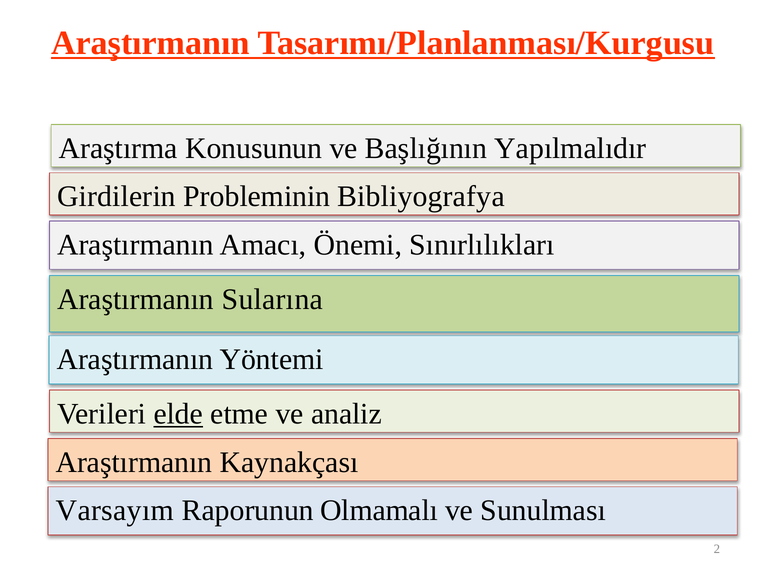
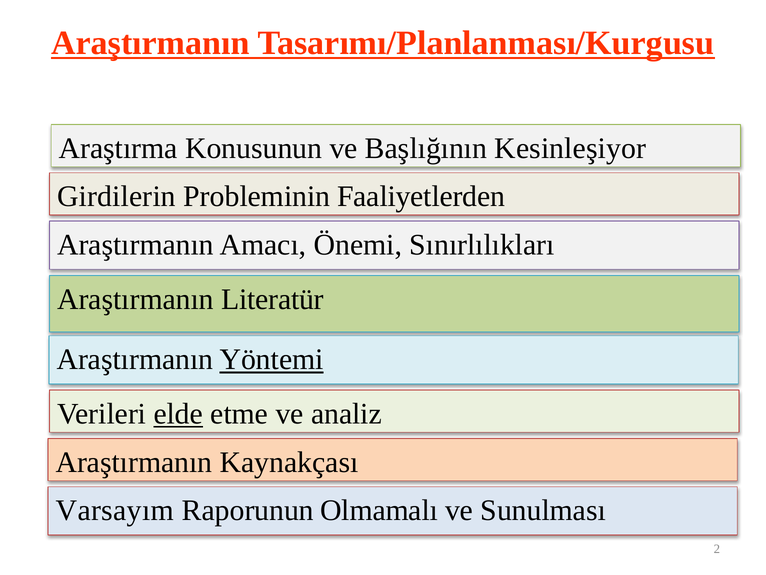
Yapılmalıdır: Yapılmalıdır -> Kesinleşiyor (570, 148)
Bibliyografya: Bibliyografya -> Faaliyetlerden (421, 196)
Sularına: Sularına -> Literatür (273, 299)
Yöntemi underline: none -> present (272, 359)
